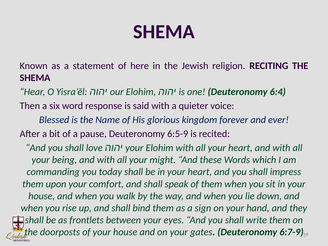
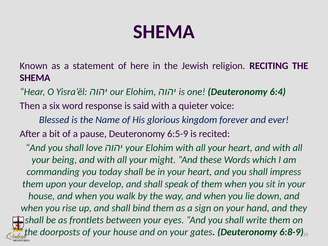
comfort: comfort -> develop (106, 184)
6:7-9: 6:7-9 -> 6:8-9 (291, 232)
